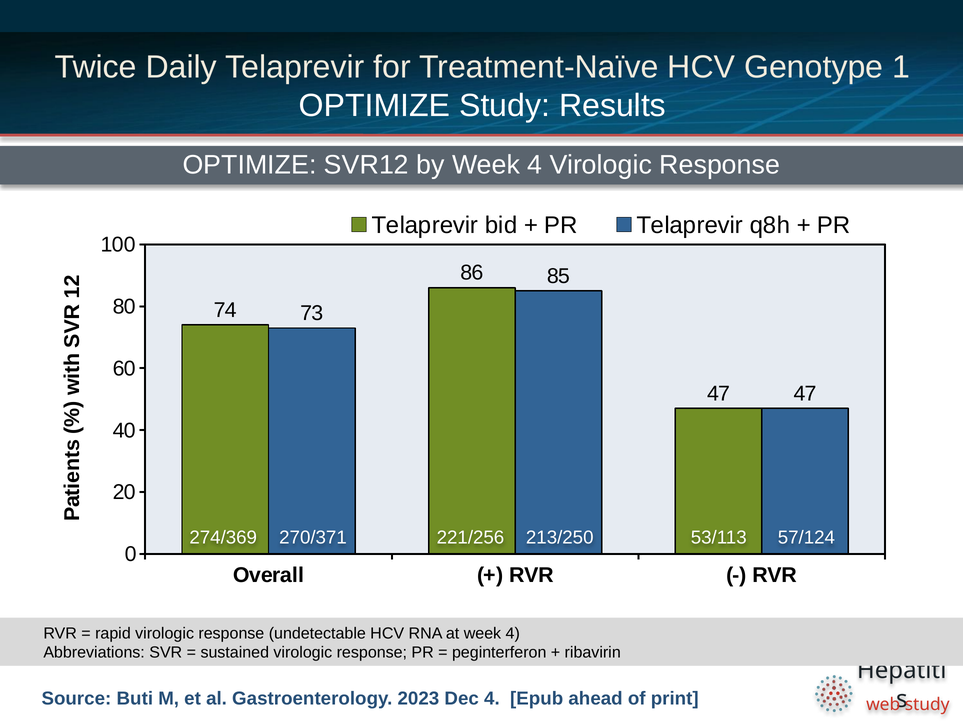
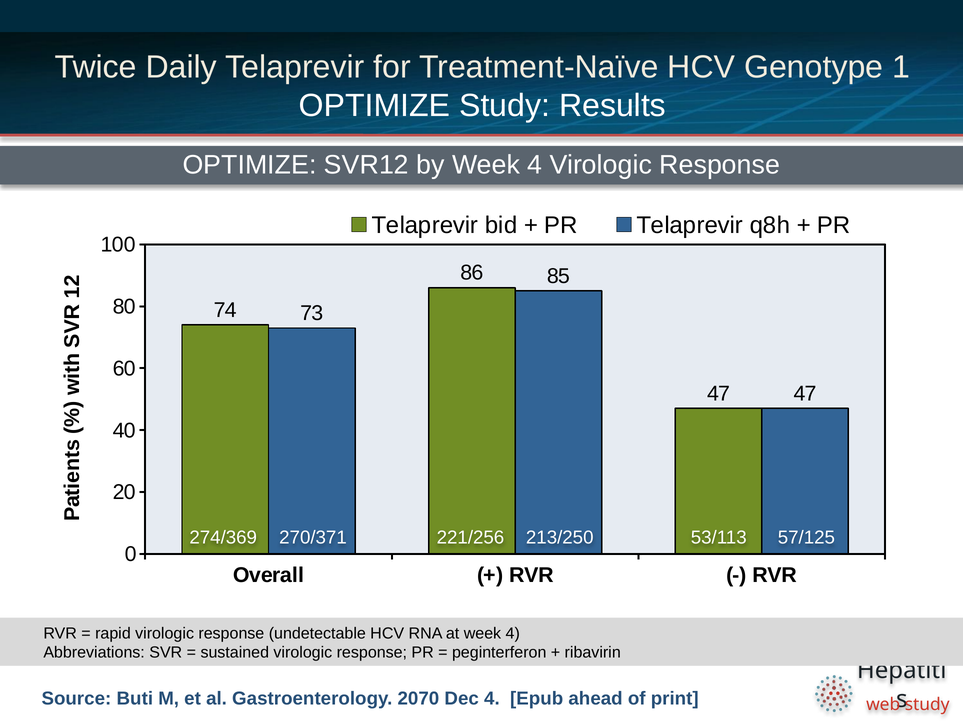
57/124: 57/124 -> 57/125 (806, 538)
2023: 2023 -> 2070 (418, 699)
